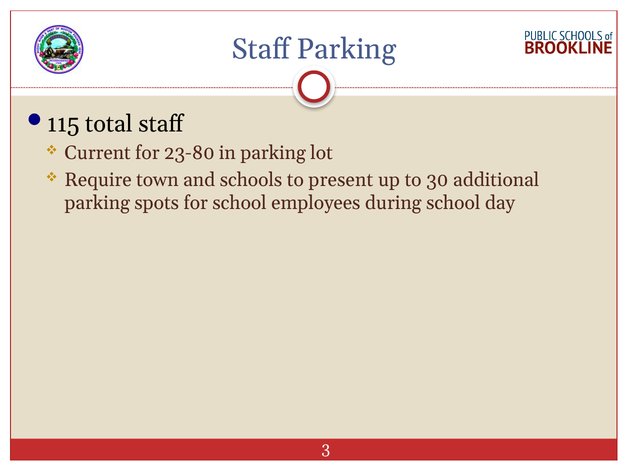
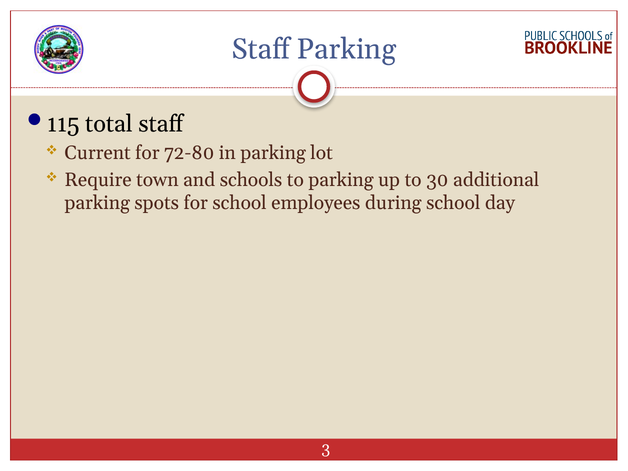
23-80: 23-80 -> 72-80 (189, 153)
to present: present -> parking (341, 180)
